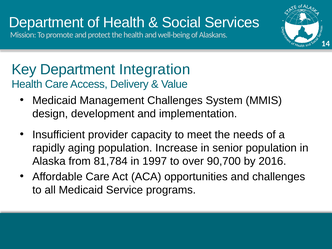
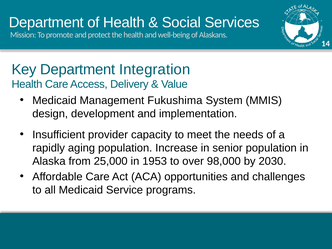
Management Challenges: Challenges -> Fukushima (175, 100)
81,784: 81,784 -> 25,000 (111, 161)
1997: 1997 -> 1953 (155, 161)
90,700: 90,700 -> 98,000 (224, 161)
2016: 2016 -> 2030 (272, 161)
